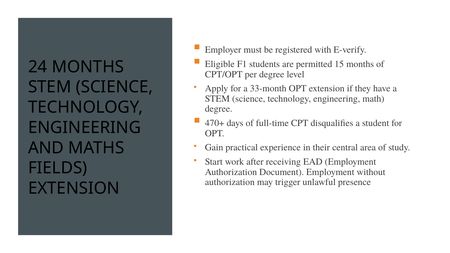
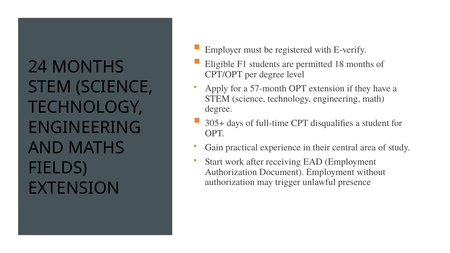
15: 15 -> 18 (339, 64)
33-month: 33-month -> 57-month (268, 89)
470+: 470+ -> 305+ (215, 123)
